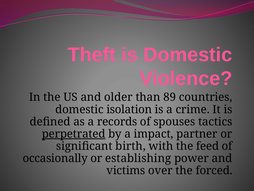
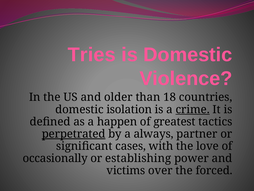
Theft: Theft -> Tries (92, 55)
89: 89 -> 18 (170, 97)
crime underline: none -> present (193, 109)
records: records -> happen (117, 121)
spouses: spouses -> greatest (174, 121)
impact: impact -> always (154, 134)
birth: birth -> cases (131, 146)
feed: feed -> love (208, 146)
